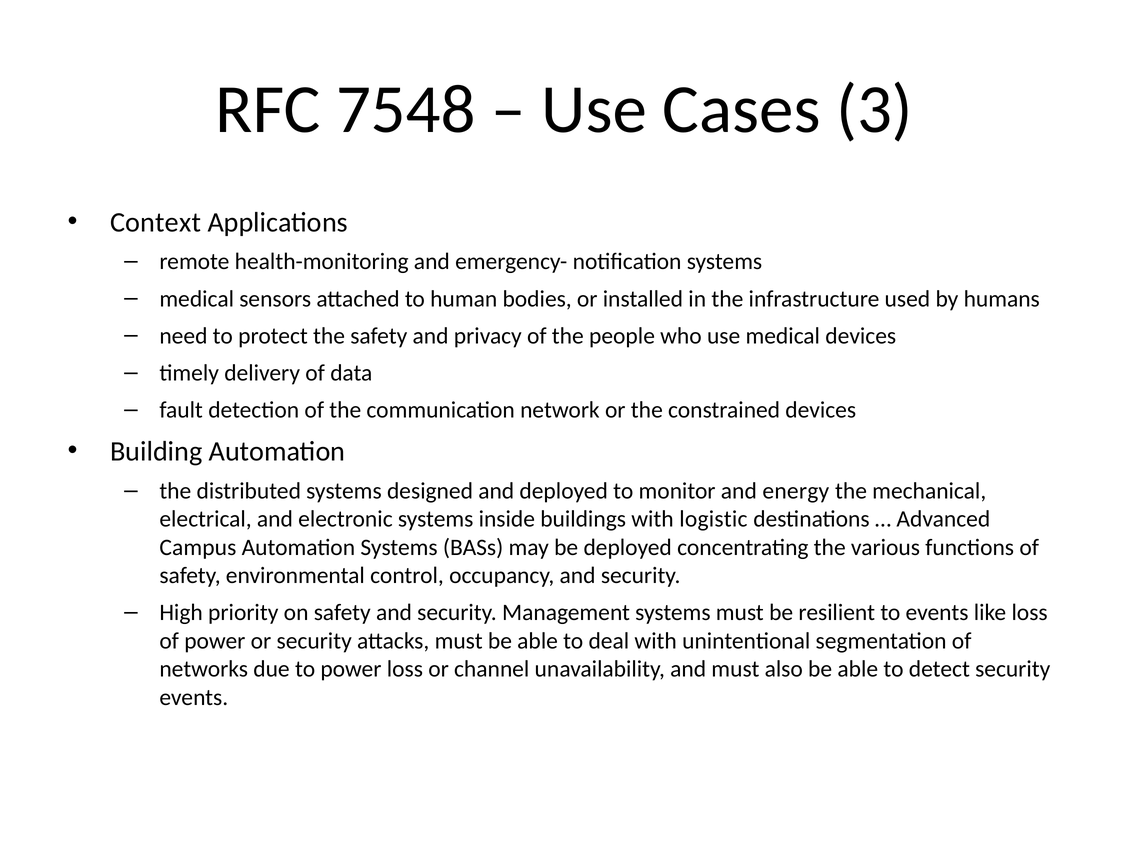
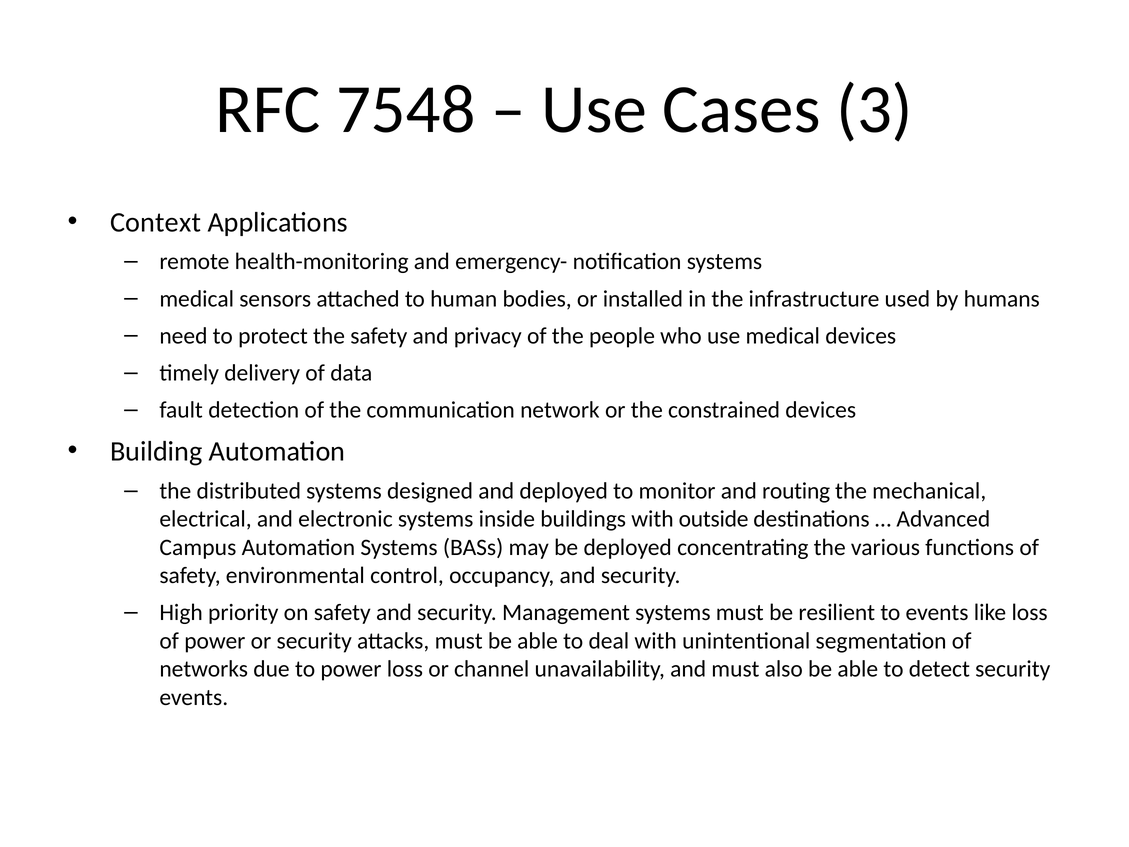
energy: energy -> routing (796, 491)
logistic: logistic -> outside (714, 519)
